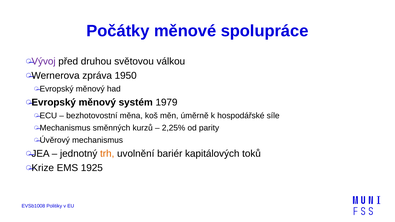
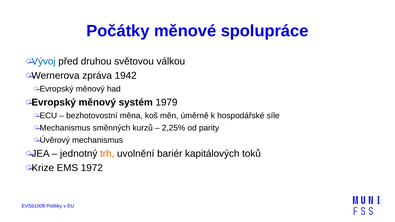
Vývoj colour: purple -> blue (44, 61)
1950: 1950 -> 1942 (126, 76)
1925: 1925 -> 1972 (92, 168)
